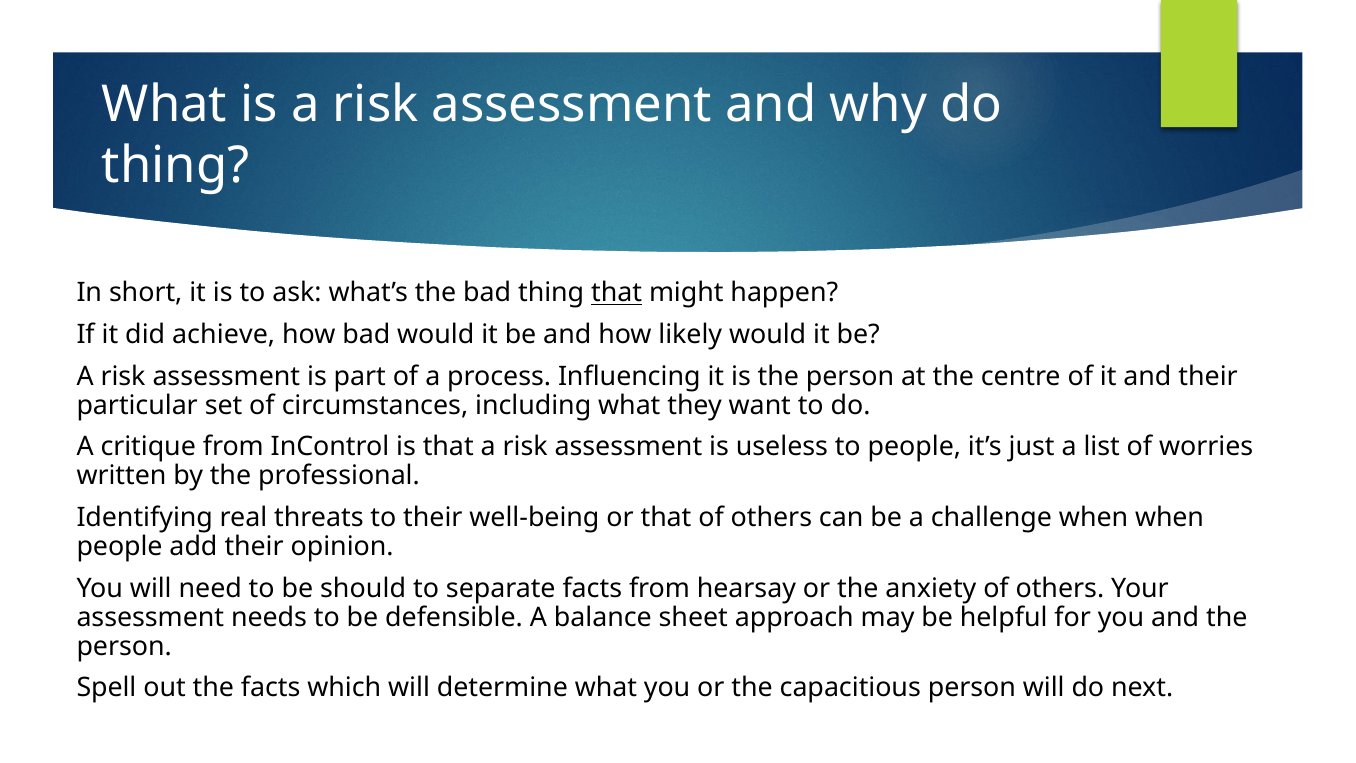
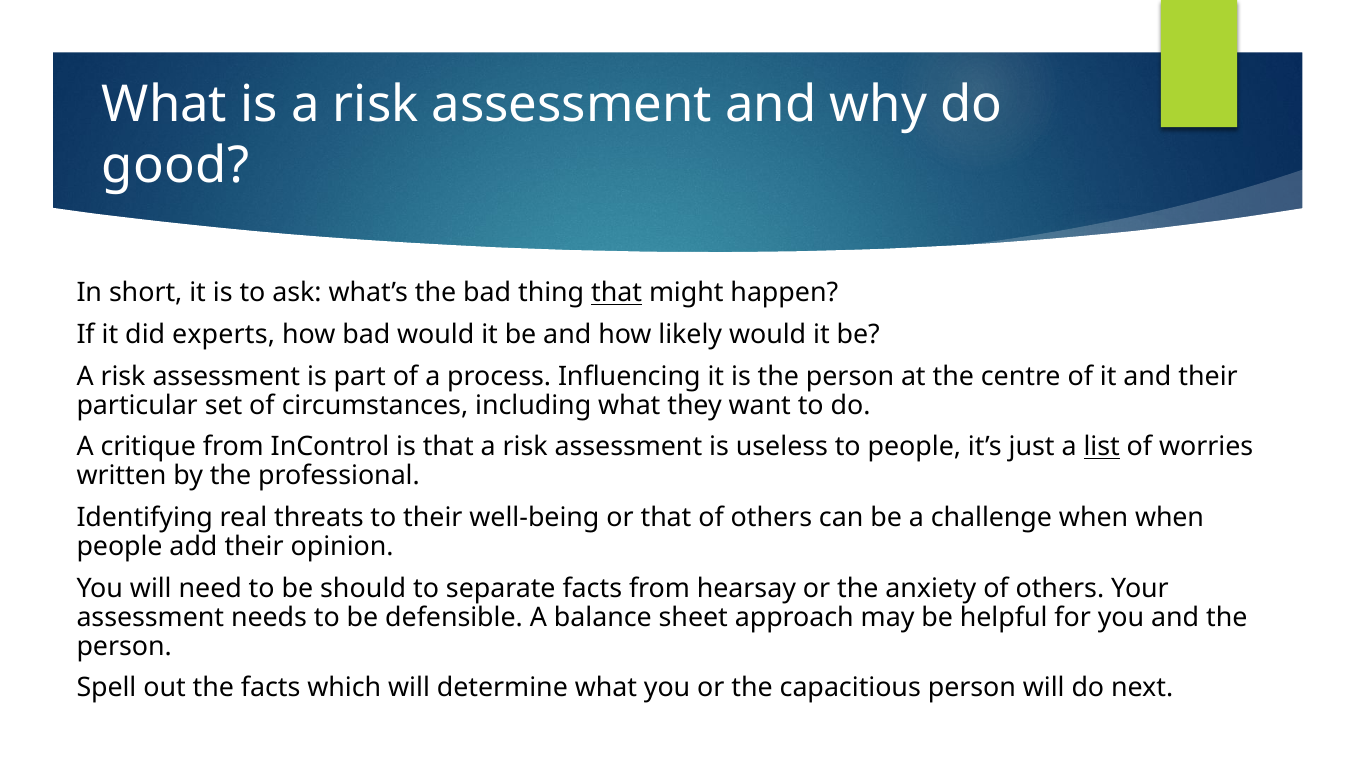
thing: thing -> good (176, 165)
achieve: achieve -> experts (224, 334)
list underline: none -> present (1102, 447)
